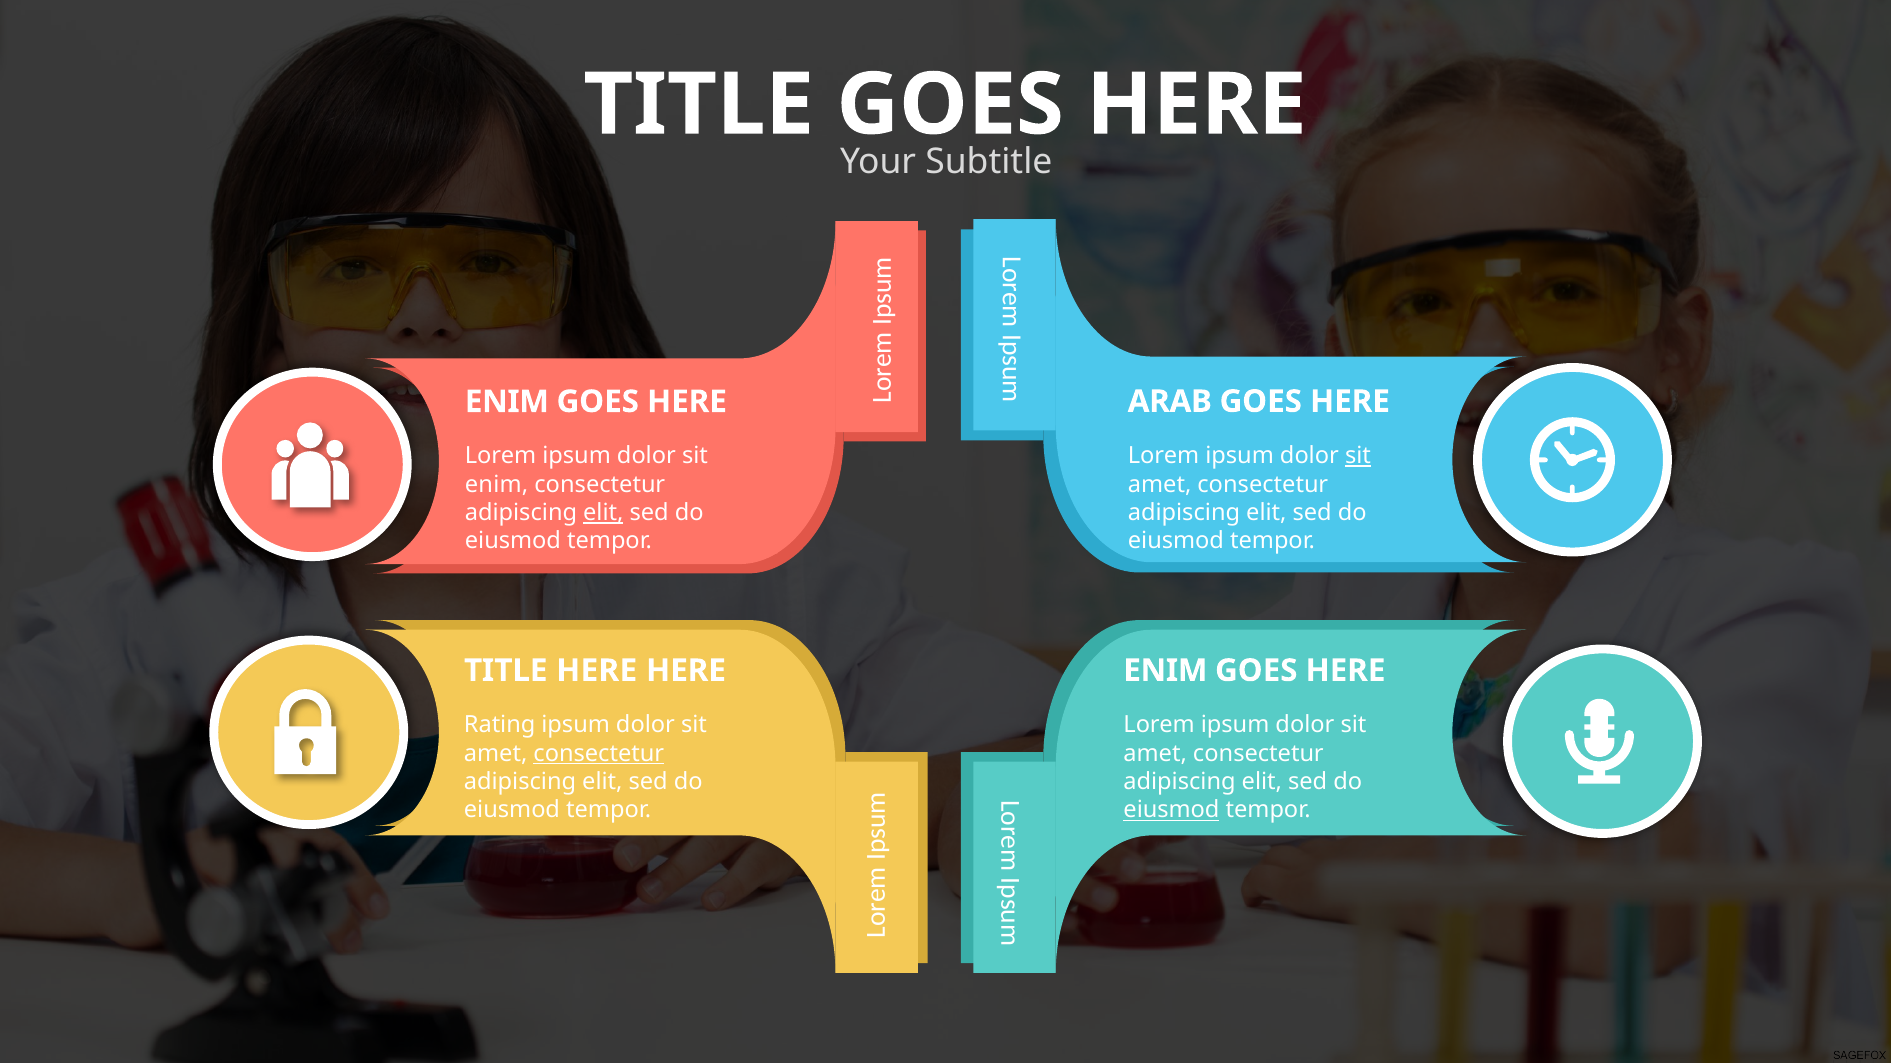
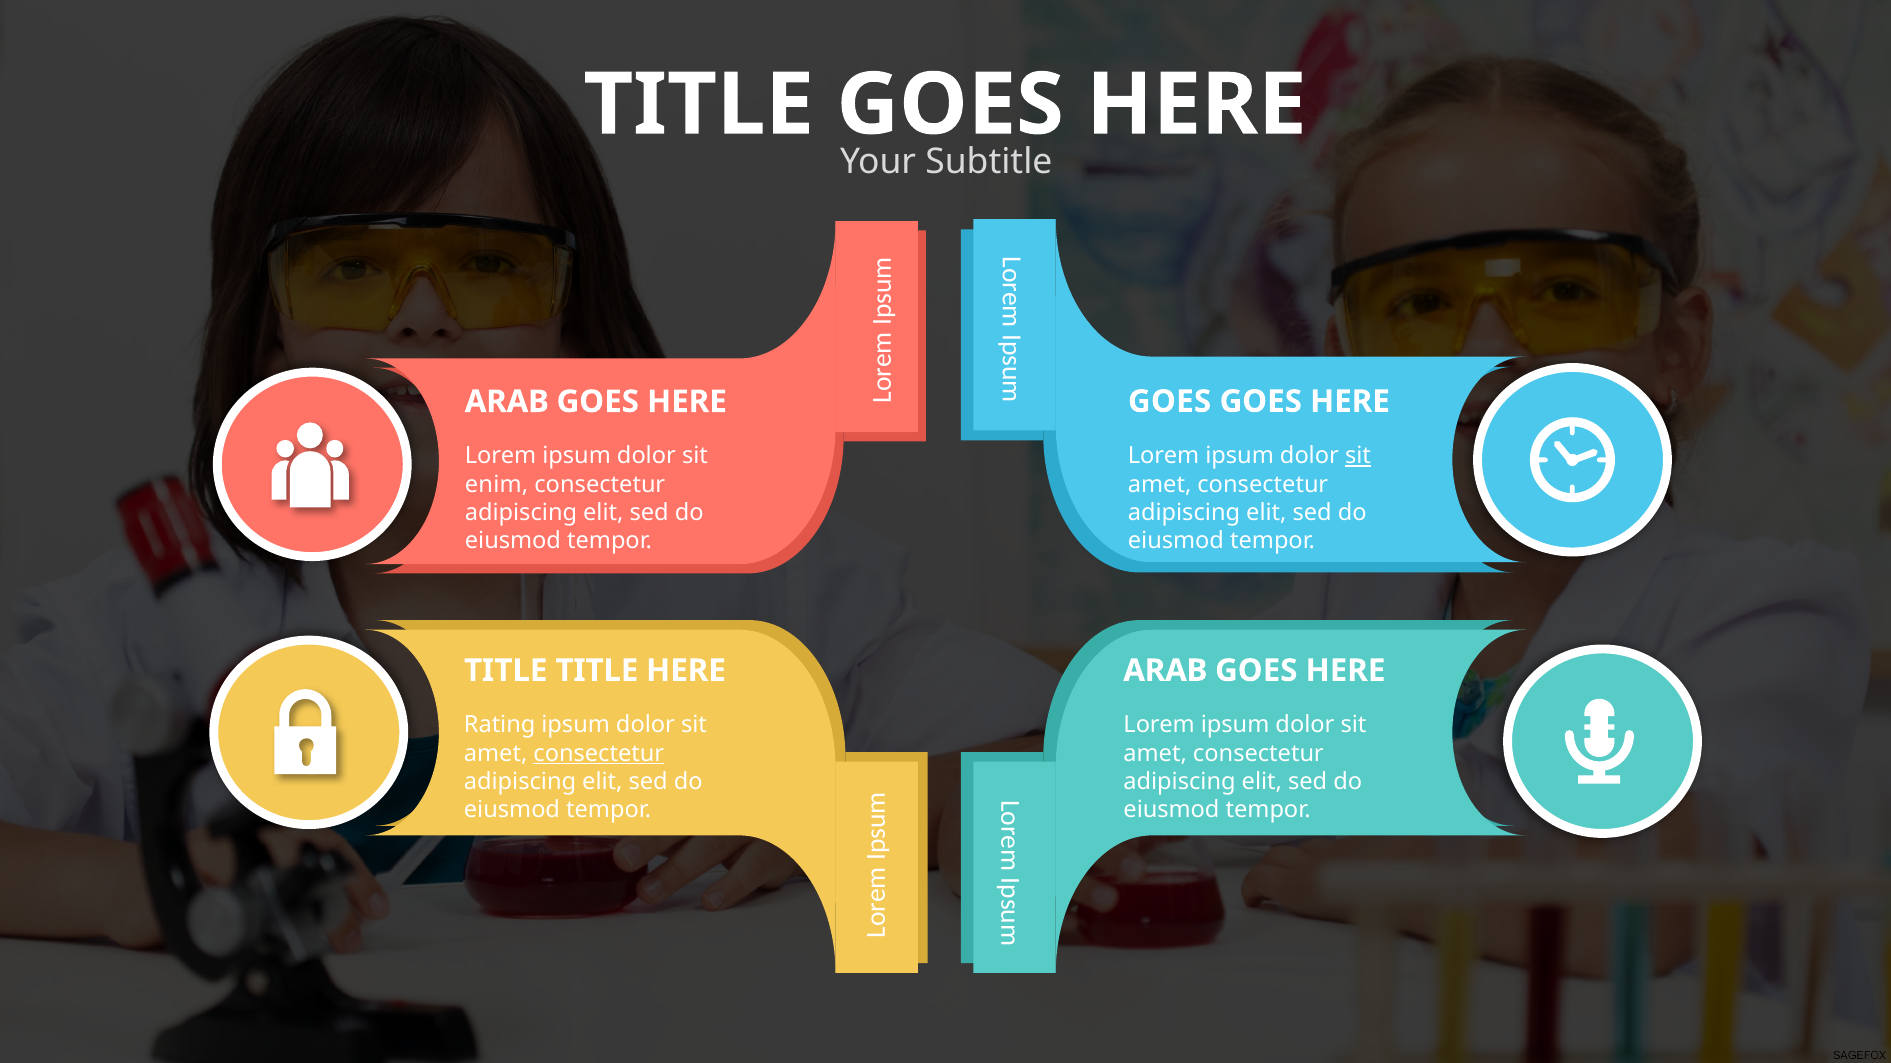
ENIM: ENIM -> ARAB (507, 402)
ARAB: ARAB -> GOES (1170, 402)
elit underline: present -> none (603, 513)
TITLE HERE: HERE -> TITLE (597, 671)
ENIM: ENIM -> ARAB (1165, 671)
eiusmod underline: present -> none (1171, 811)
